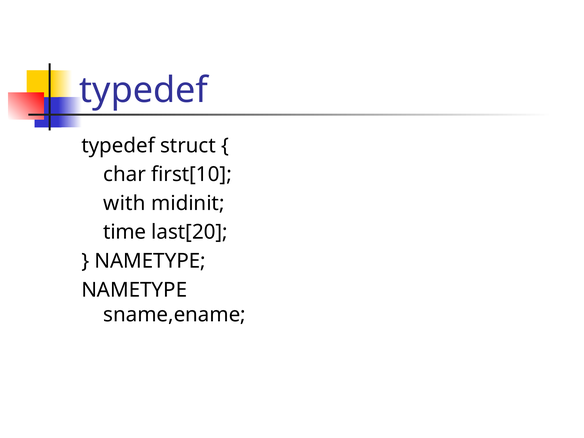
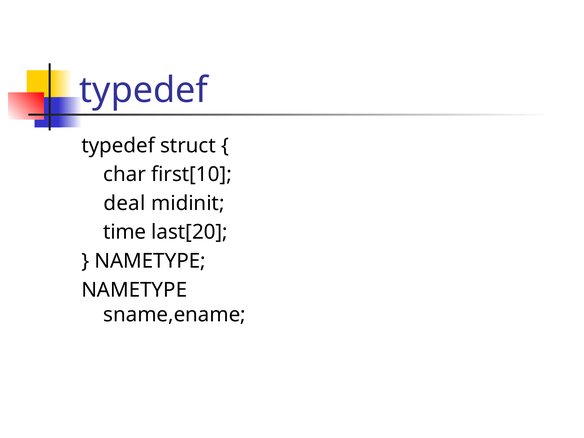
with: with -> deal (124, 203)
